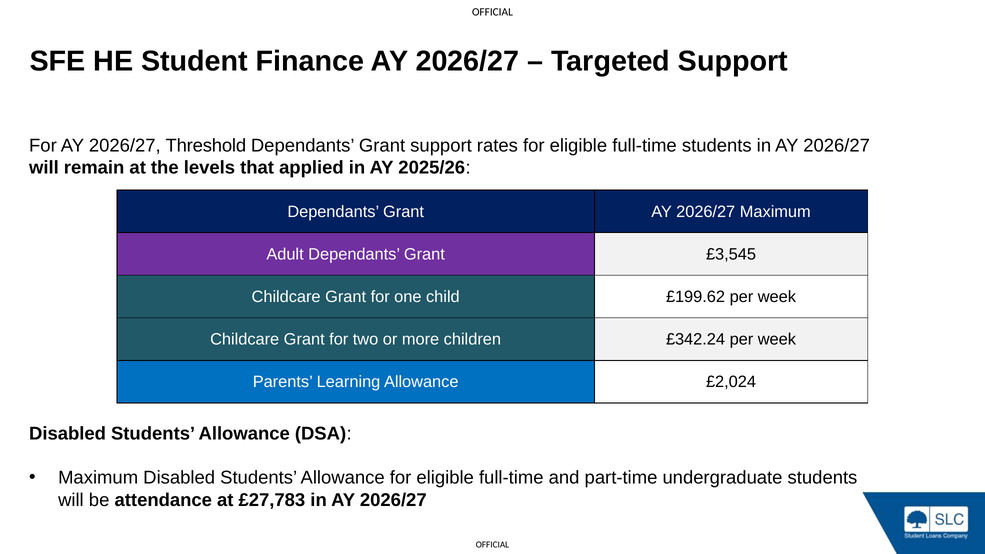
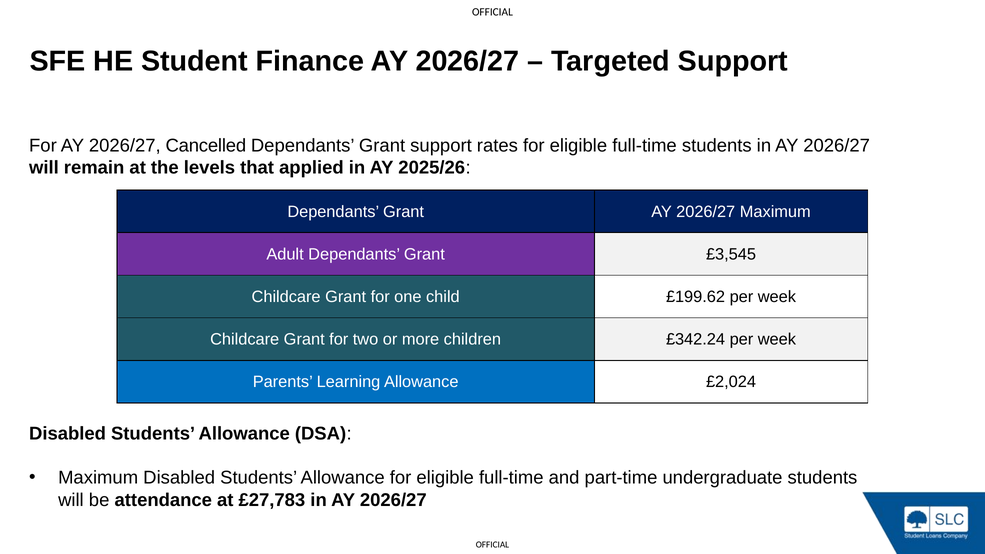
Threshold: Threshold -> Cancelled (206, 145)
